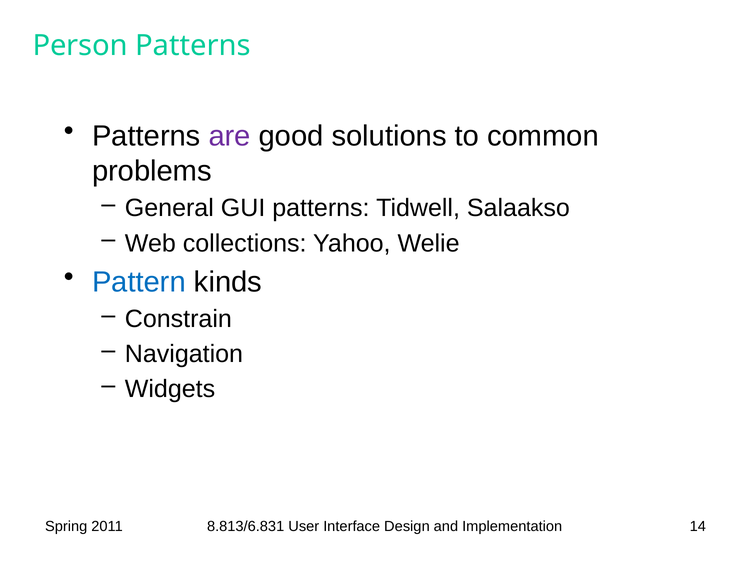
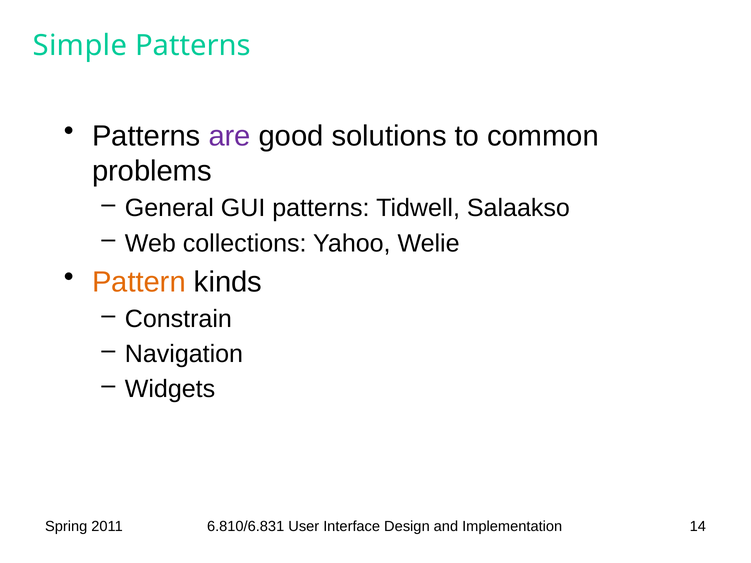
Person: Person -> Simple (80, 46)
Pattern colour: blue -> orange (139, 282)
8.813/6.831: 8.813/6.831 -> 6.810/6.831 (246, 526)
